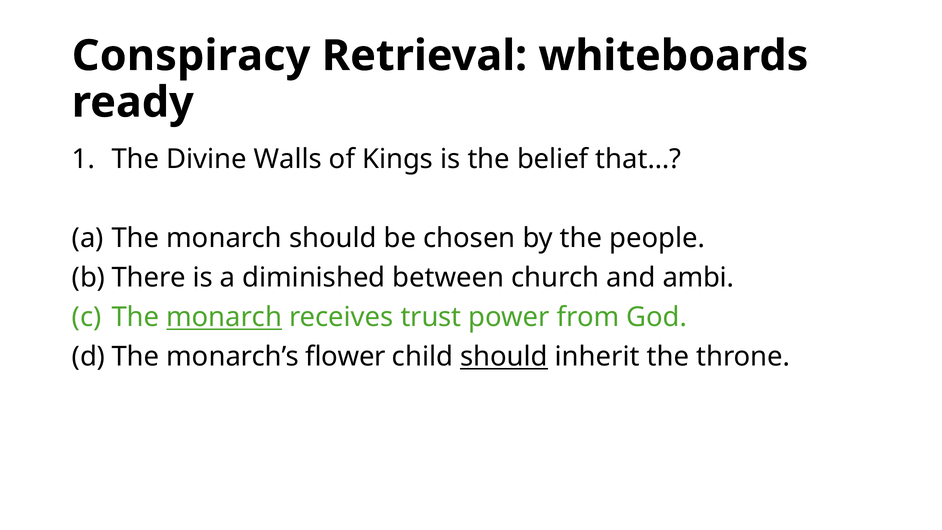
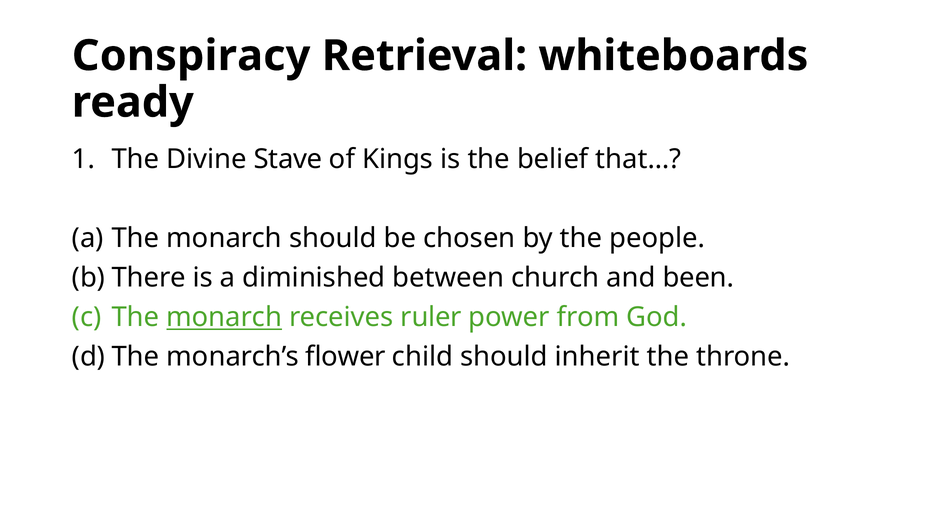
Walls: Walls -> Stave (288, 159)
ambi: ambi -> been (698, 278)
trust: trust -> ruler (431, 317)
should underline: present -> none (504, 357)
